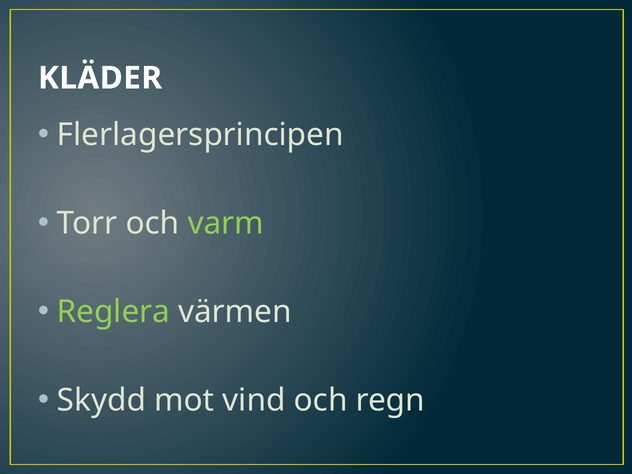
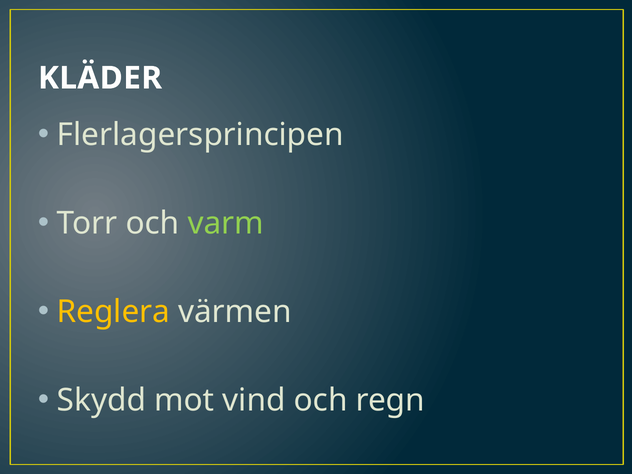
Reglera colour: light green -> yellow (113, 312)
